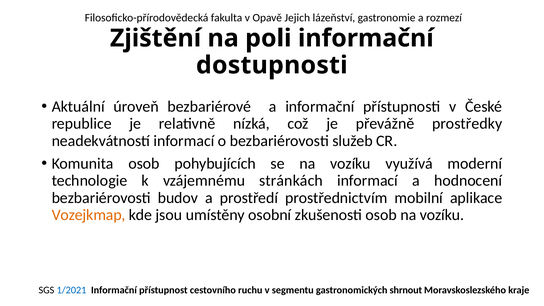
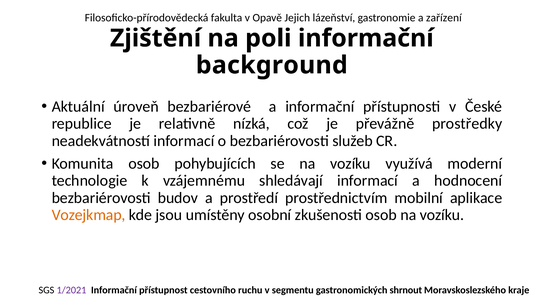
rozmezí: rozmezí -> zařízení (444, 18)
dostupnosti: dostupnosti -> background (272, 65)
stránkách: stránkách -> shledávají (291, 181)
1/2021 colour: blue -> purple (72, 290)
